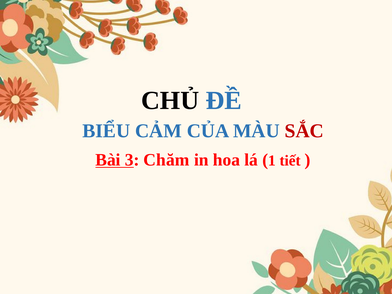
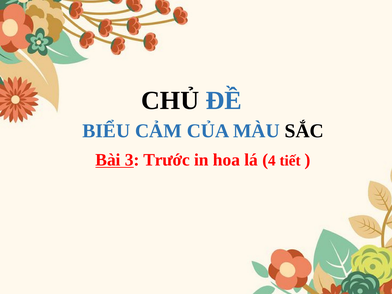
SẮC colour: red -> black (304, 131)
Chăm: Chăm -> Trước (167, 160)
1: 1 -> 4 (272, 160)
